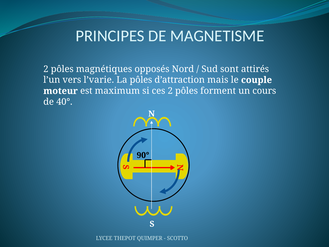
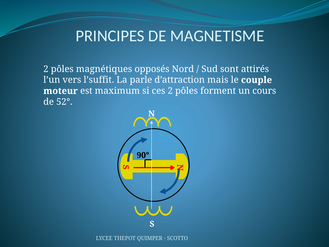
l’varie: l’varie -> l’suffit (99, 80)
La pôles: pôles -> parle (141, 80)
40°: 40° -> 52° (64, 102)
